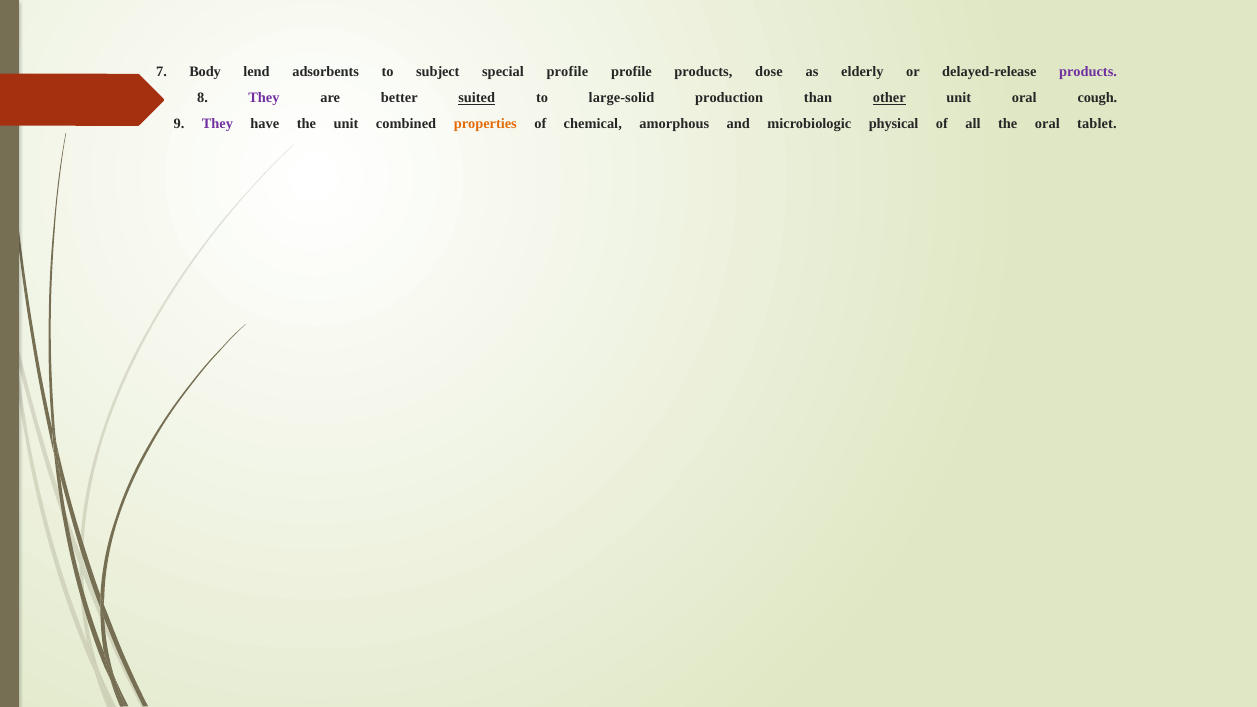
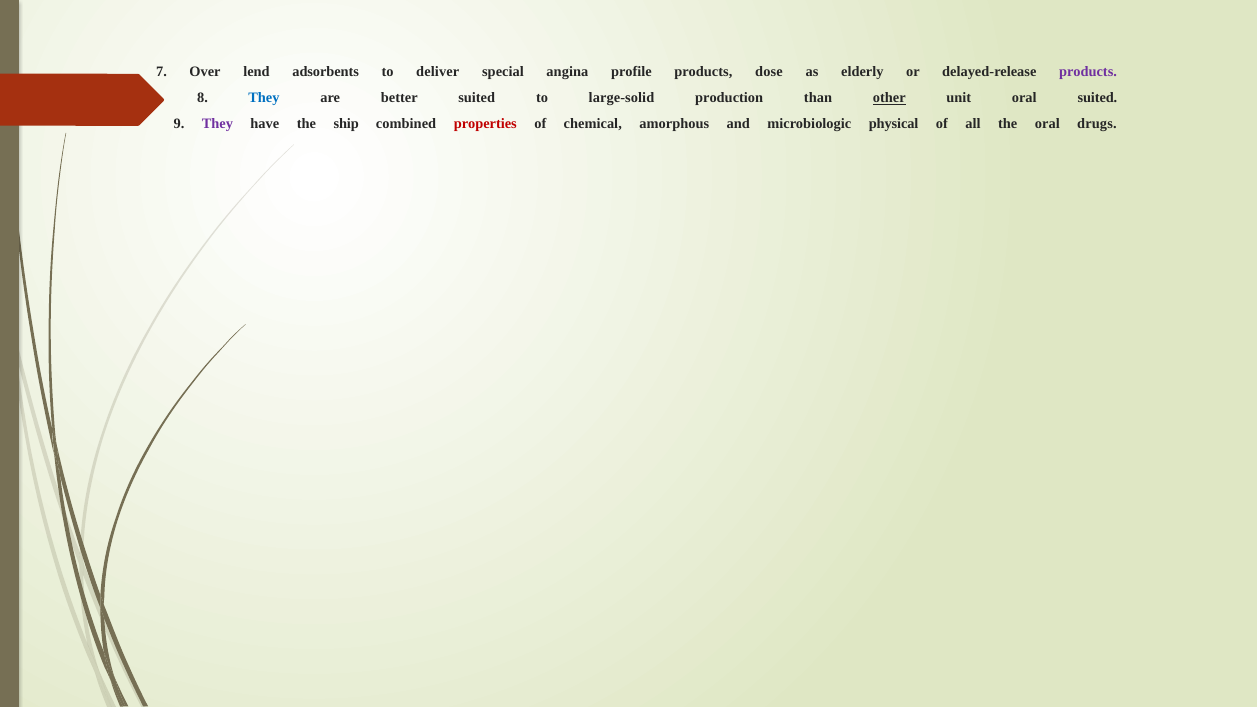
Body: Body -> Over (205, 72)
subject: subject -> deliver (438, 72)
special profile: profile -> angina (567, 72)
They colour: purple -> blue (264, 98)
suited underline: present -> none (477, 98)
oral cough: cough -> suited (1097, 98)
the unit: unit -> ship (346, 124)
properties colour: orange -> red (485, 124)
tablet: tablet -> drugs (1097, 124)
